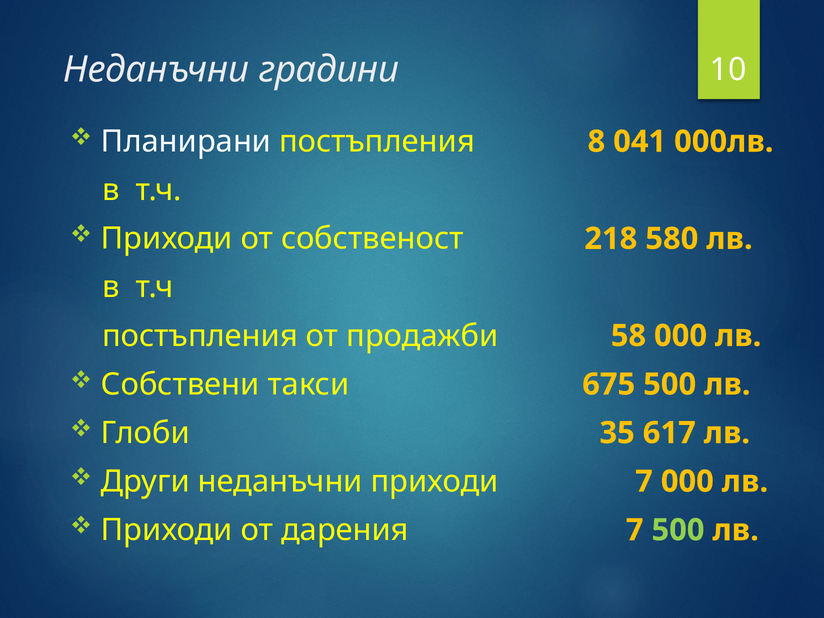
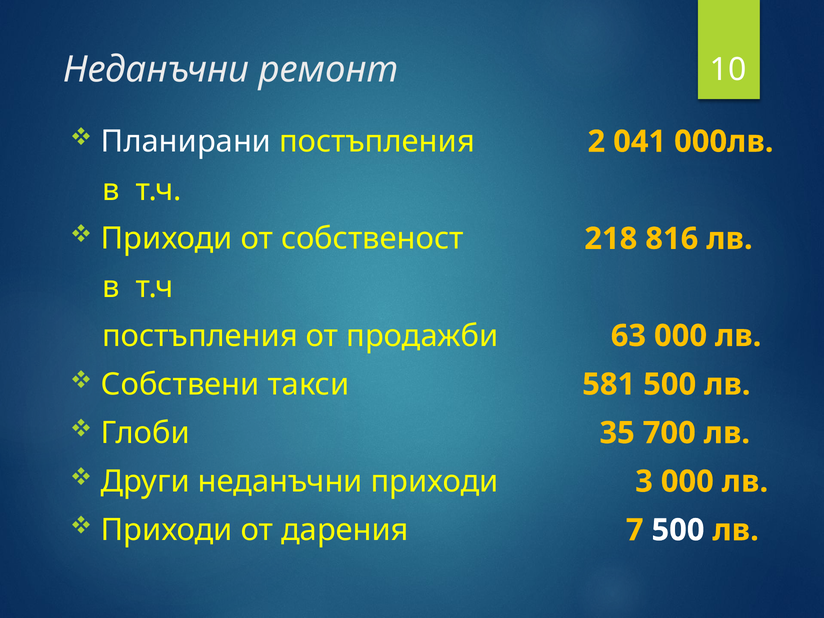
градини: градини -> ремонт (329, 70)
8: 8 -> 2 (596, 142)
580: 580 -> 816 (672, 239)
58: 58 -> 63 (628, 336)
675: 675 -> 581 (609, 384)
617: 617 -> 700 (669, 433)
приходи 7: 7 -> 3 (644, 482)
500 colour: light green -> white (678, 530)
